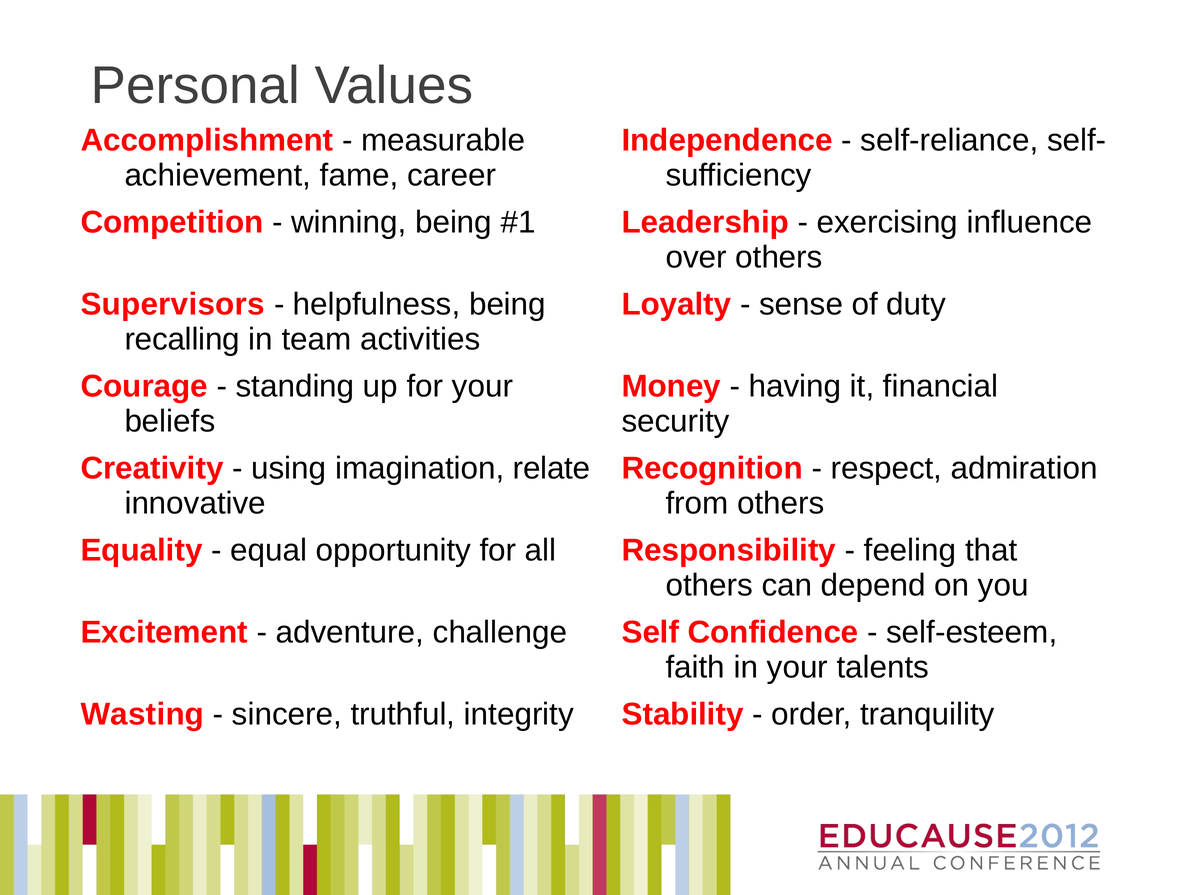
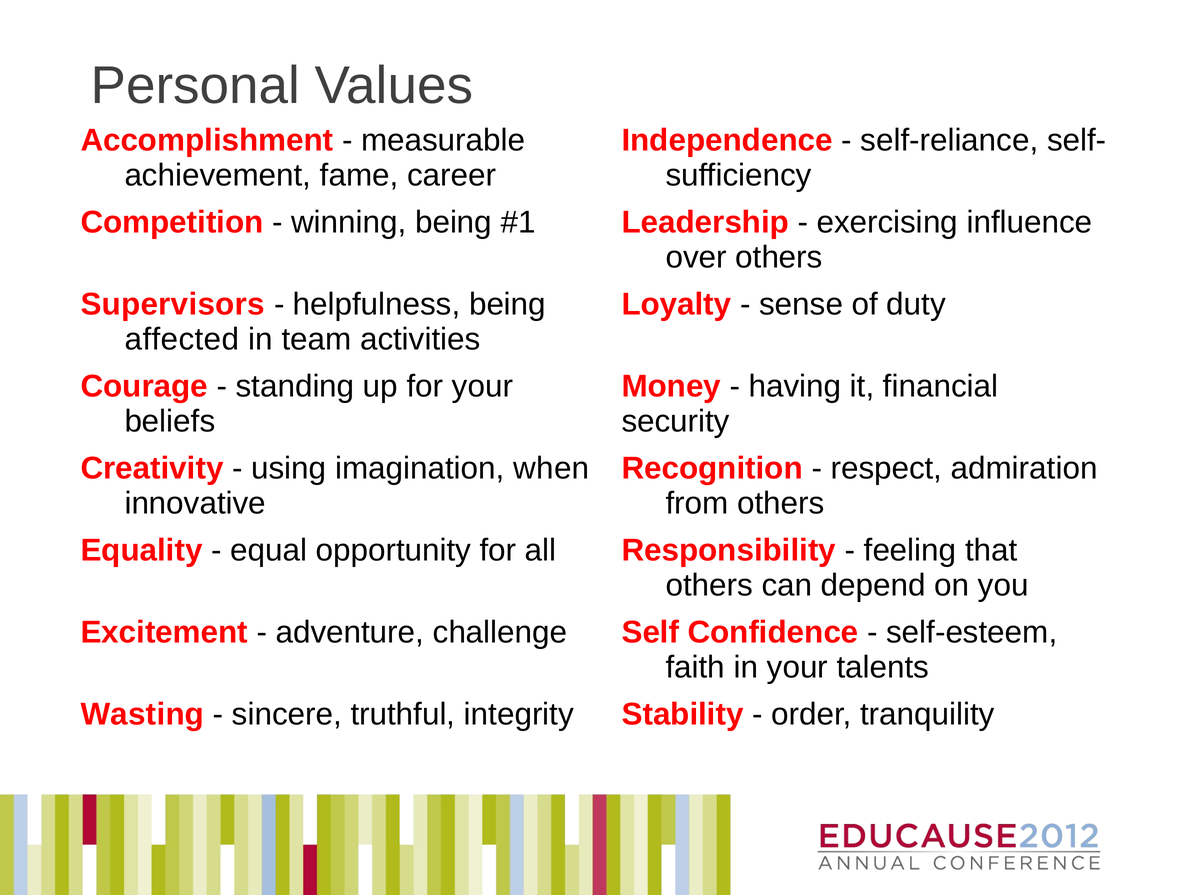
recalling: recalling -> affected (182, 339)
relate: relate -> when (551, 468)
